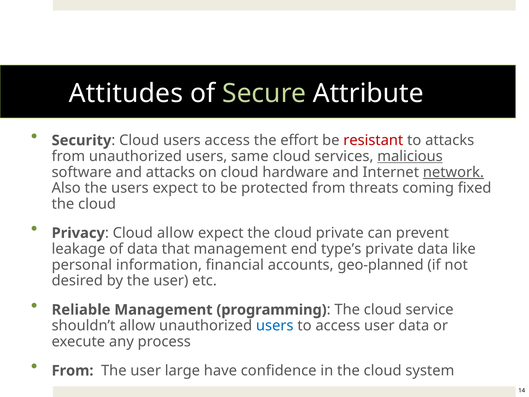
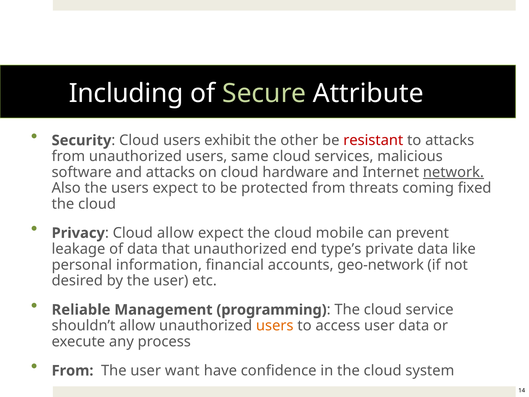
Attitudes: Attitudes -> Including (126, 93)
users access: access -> exhibit (227, 140)
effort: effort -> other (299, 140)
malicious underline: present -> none (410, 156)
cloud private: private -> mobile (340, 233)
that management: management -> unauthorized (240, 249)
geo-planned: geo-planned -> geo-network (381, 265)
users colour: blue -> orange (275, 325)
large: large -> want (182, 370)
